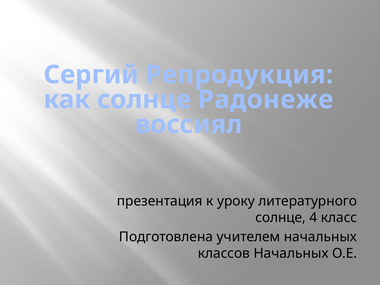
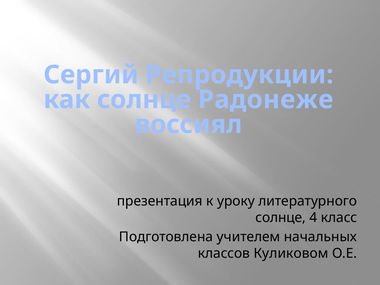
Репродукция: Репродукция -> Репродукции (239, 75)
классов Начальных: Начальных -> Куликовом (291, 253)
